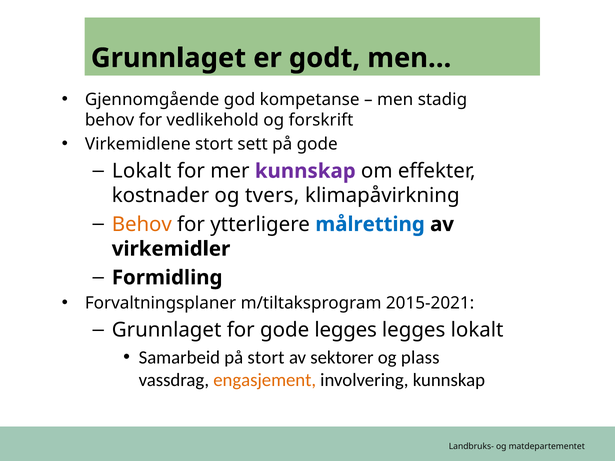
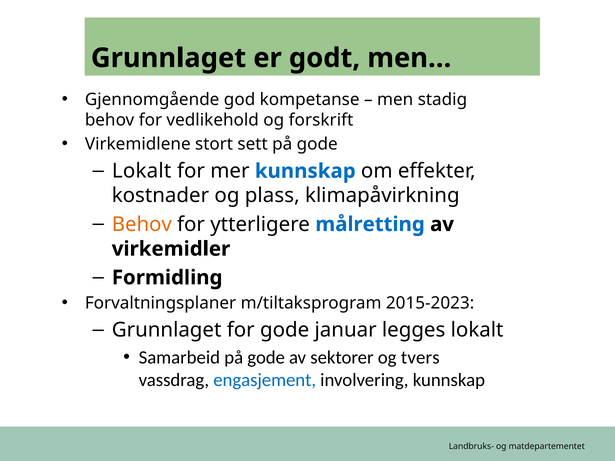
kunnskap colour: purple -> blue (305, 171)
tvers: tvers -> plass (272, 196)
2015-2021: 2015-2021 -> 2015-2023 (430, 303)
gode legges: legges -> januar (346, 330)
Samarbeid på stort: stort -> gode (266, 358)
plass: plass -> tvers (420, 358)
engasjement colour: orange -> blue (265, 380)
